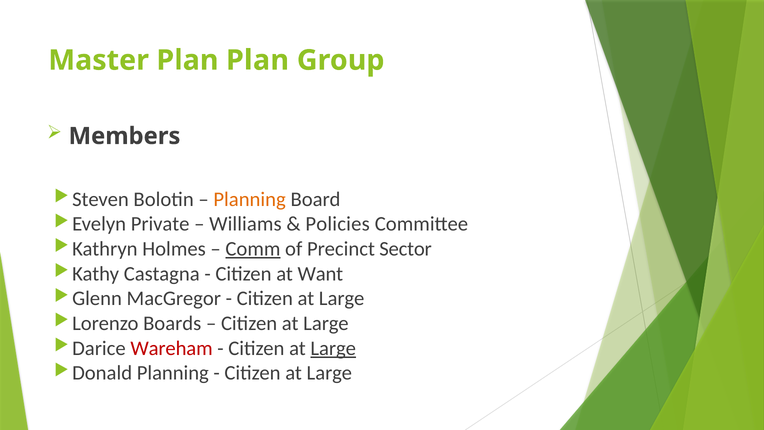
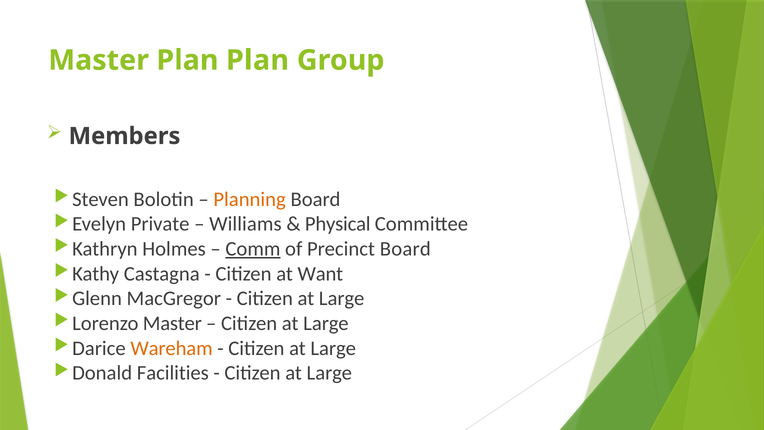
Policies: Policies -> Physical (338, 224)
Precinct Sector: Sector -> Board (405, 249)
Boards: Boards -> Master (172, 323)
Wareham colour: red -> orange (172, 348)
Large underline: present -> none (333, 348)
Planning: Planning -> Facilities (173, 373)
